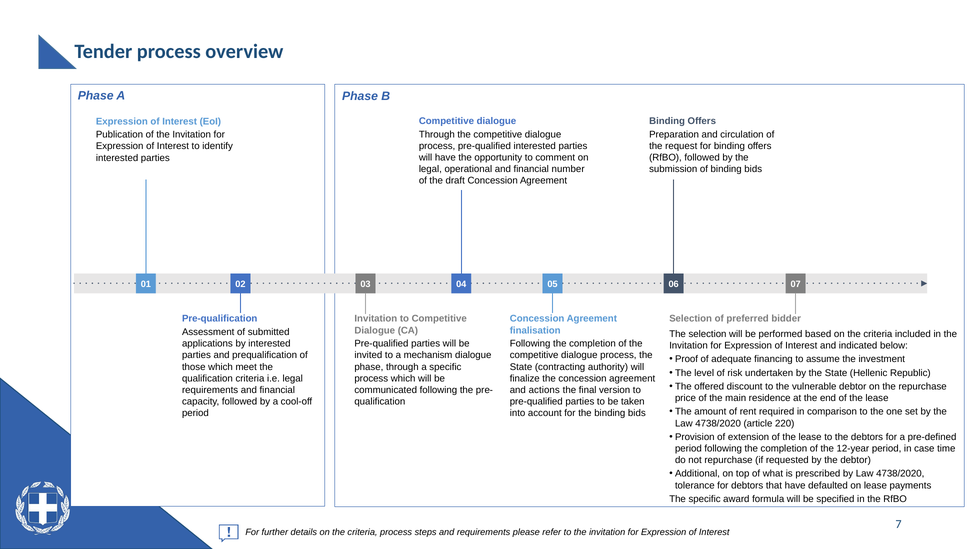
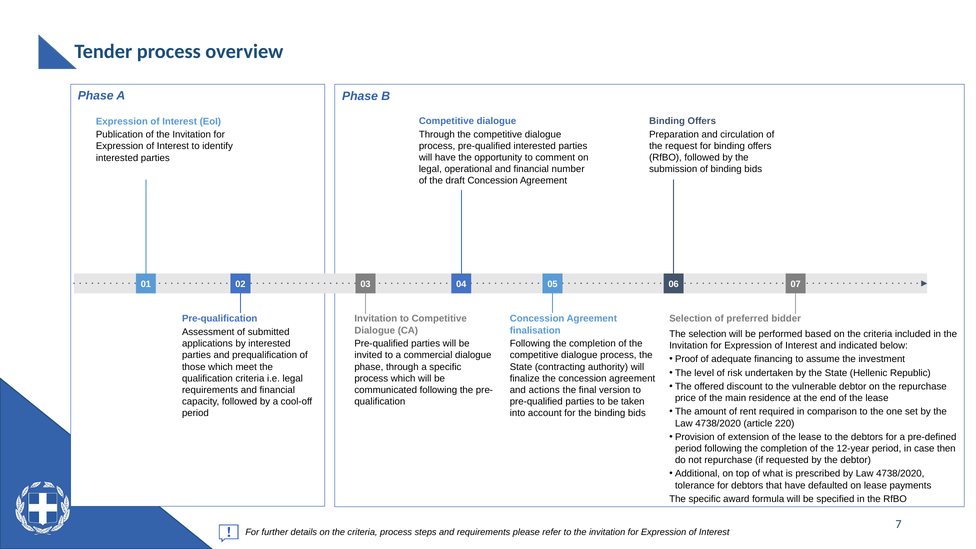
mechanism: mechanism -> commercial (428, 355)
time: time -> then (946, 449)
